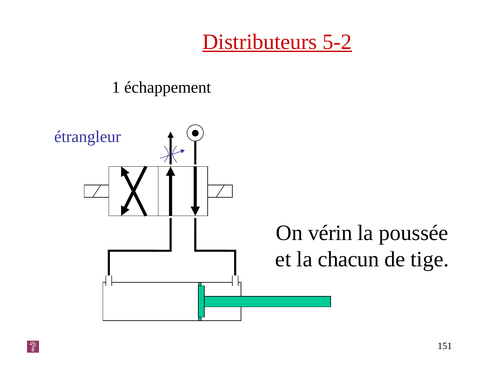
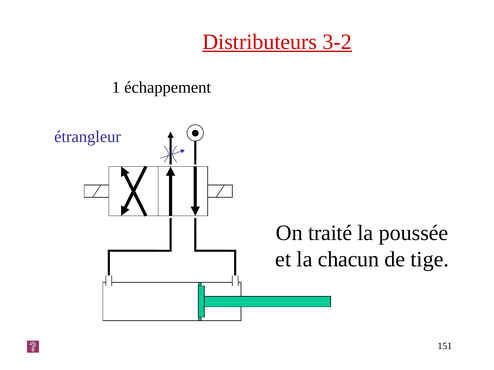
5-2: 5-2 -> 3-2 (337, 42)
vérin: vérin -> traité (330, 233)
